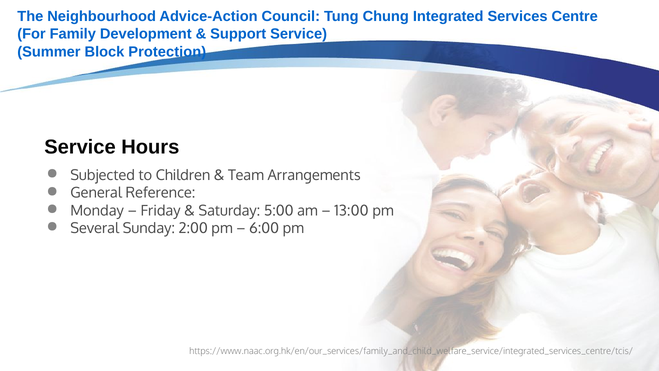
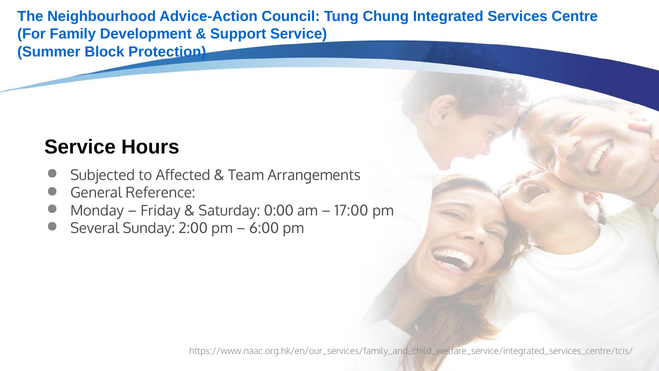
Children: Children -> Affected (183, 175)
5:00: 5:00 -> 0:00 (279, 211)
13:00: 13:00 -> 17:00 (351, 211)
